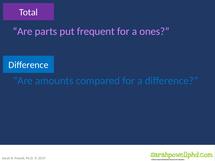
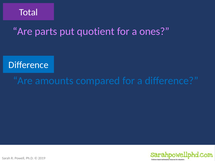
frequent: frequent -> quotient (96, 31)
